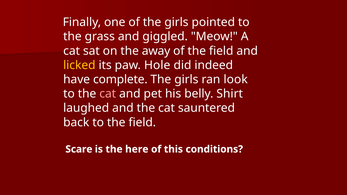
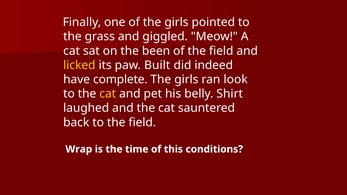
away: away -> been (156, 51)
Hole: Hole -> Built (157, 65)
cat colour: pink -> yellow (108, 94)
Scare: Scare -> Wrap (79, 149)
here: here -> time (137, 149)
